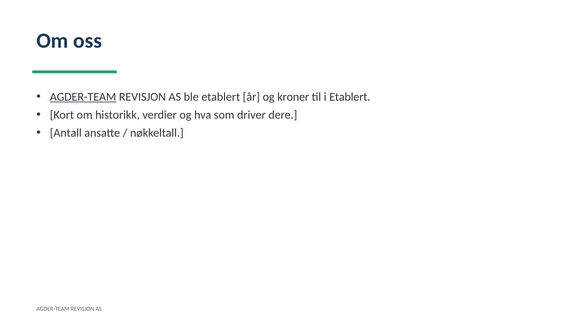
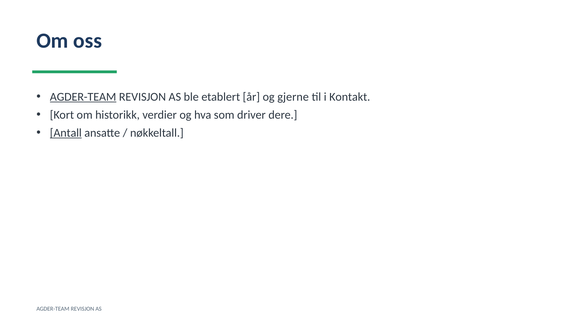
kroner: kroner -> gjerne (293, 97)
i Etablert: Etablert -> Kontakt (350, 97)
Antall underline: none -> present (66, 133)
